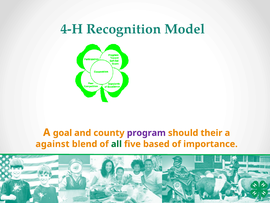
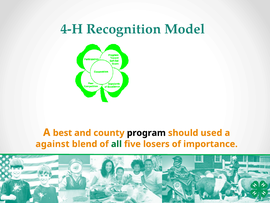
goal: goal -> best (62, 133)
program colour: purple -> black (146, 133)
their: their -> used (211, 133)
based: based -> losers (156, 144)
